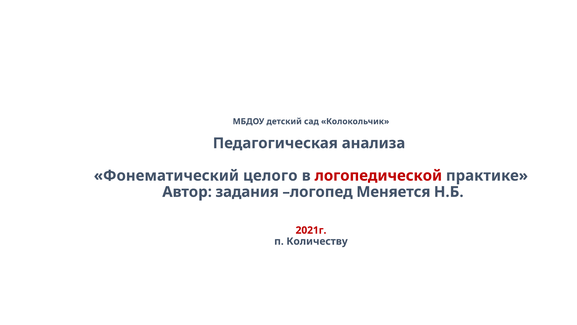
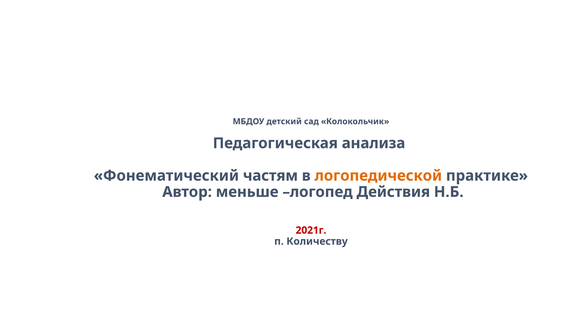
целого: целого -> частям (270, 175)
логопедической colour: red -> orange (378, 175)
задания: задания -> меньше (247, 192)
Меняется: Меняется -> Действия (393, 192)
